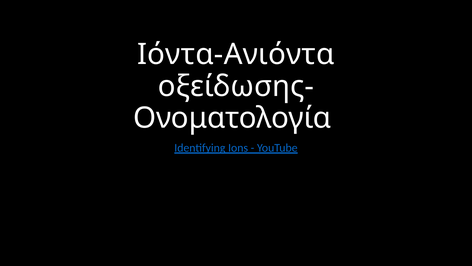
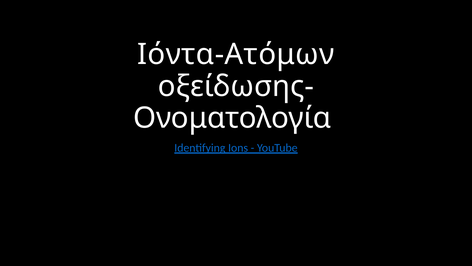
Ιόντα-Ανιόντα: Ιόντα-Ανιόντα -> Ιόντα-Ατόμων (236, 54)
